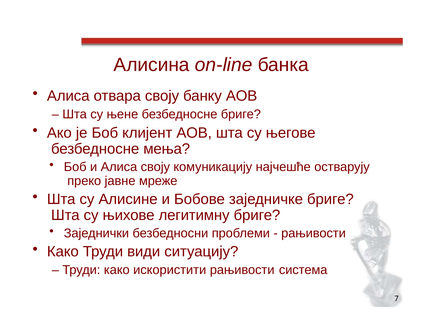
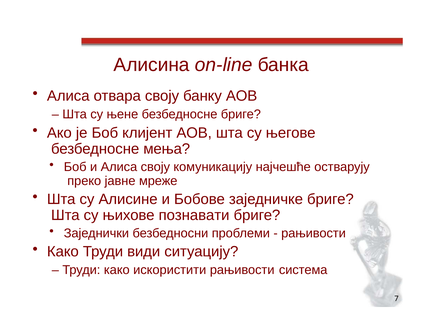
легитимну: легитимну -> познавати (194, 215)
